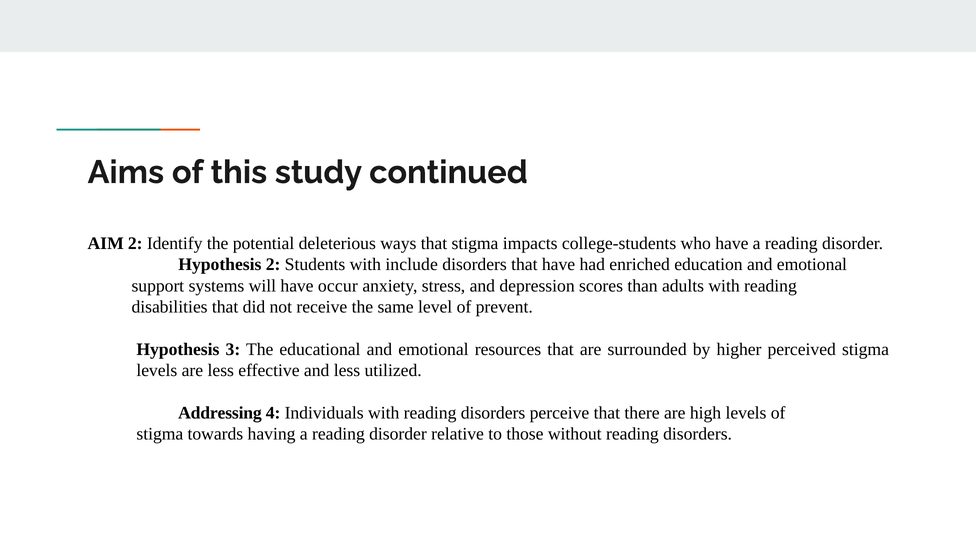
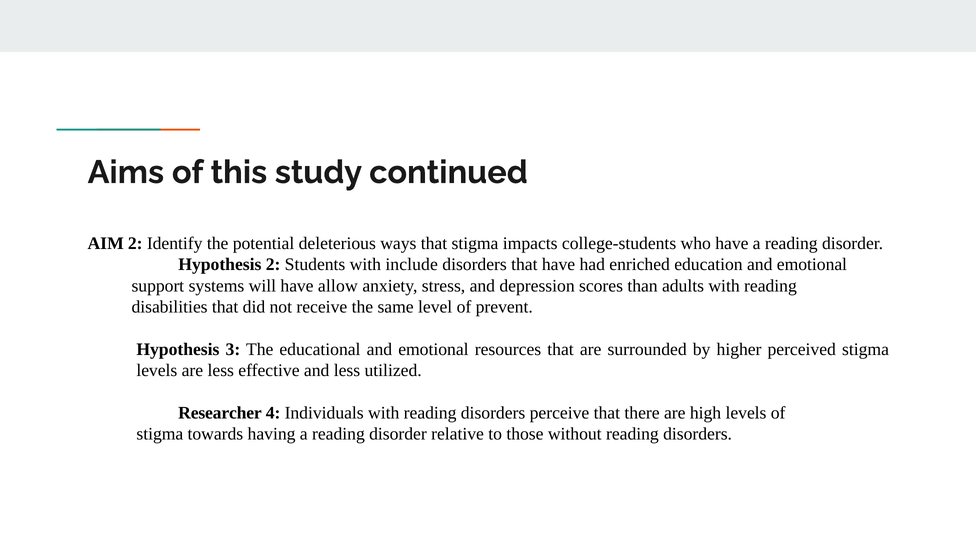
occur: occur -> allow (338, 286)
Addressing: Addressing -> Researcher (220, 413)
